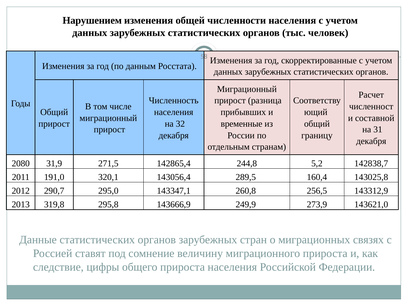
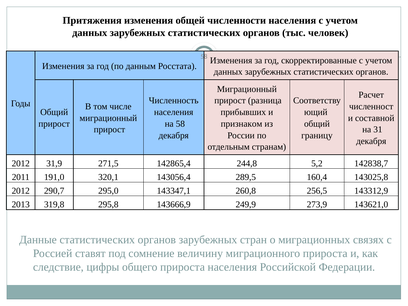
Нарушением: Нарушением -> Притяжения (92, 20)
на 32: 32 -> 58 (180, 124)
временные: временные -> признаком (242, 124)
2080: 2080 -> 2012 (21, 163)
